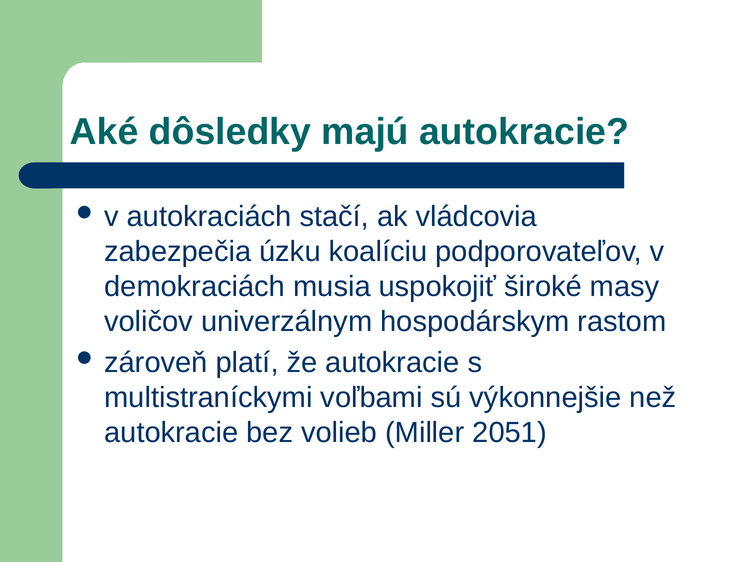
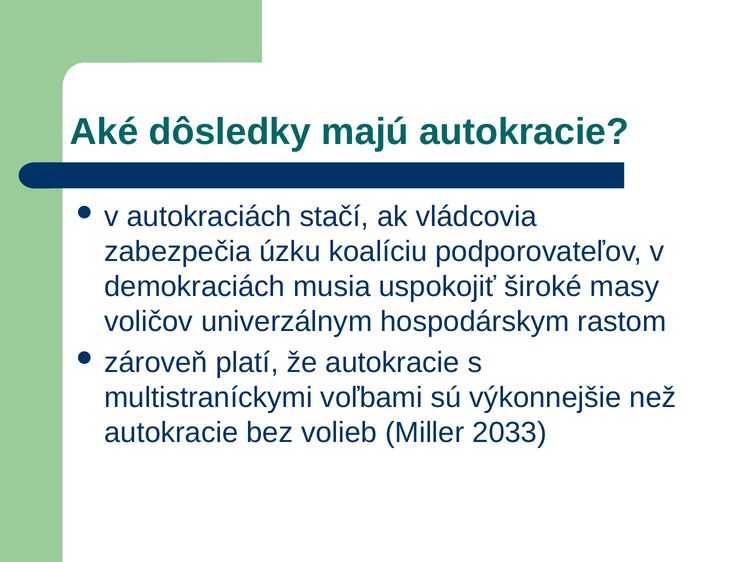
2051: 2051 -> 2033 (510, 432)
